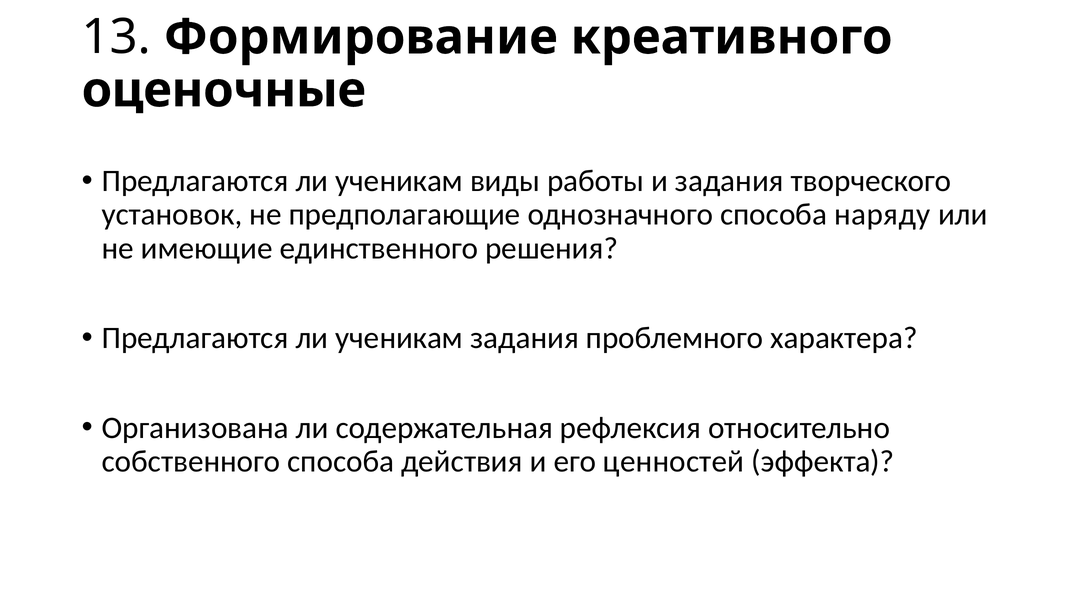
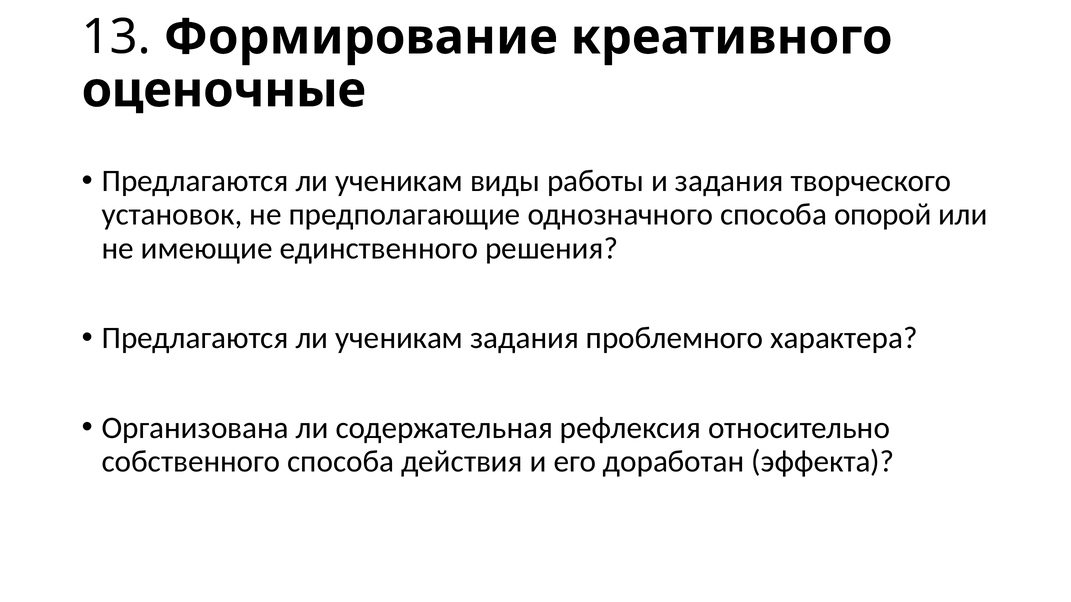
наряду: наряду -> опорой (883, 215)
ценностей: ценностей -> доработан (674, 462)
